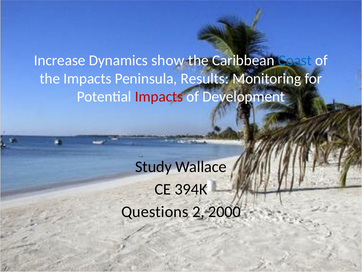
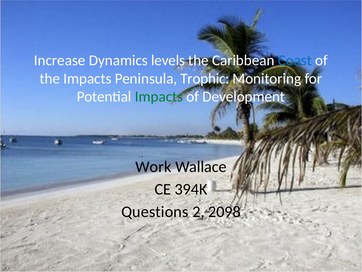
show: show -> levels (168, 60)
Results: Results -> Trophic (205, 78)
Impacts colour: red -> green (159, 97)
Study: Study -> Work (153, 166)
2000: 2000 -> 2098 (224, 212)
